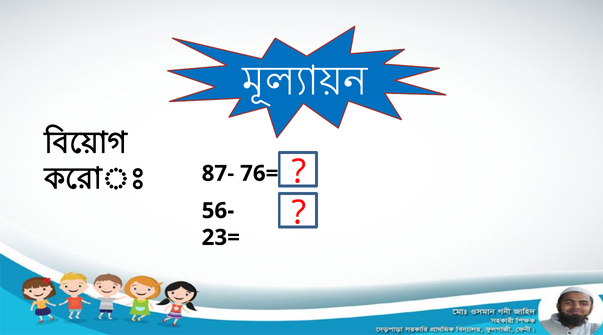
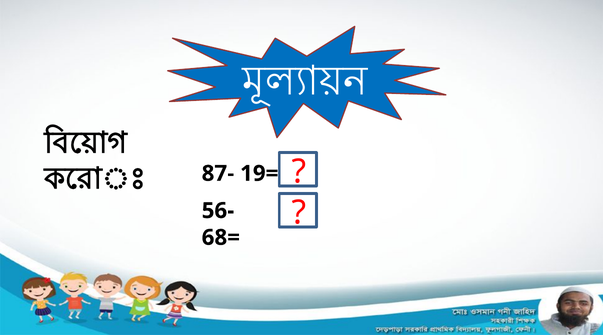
76=: 76= -> 19= (259, 173)
23=: 23= -> 68= (221, 238)
